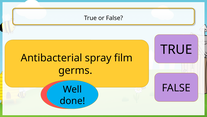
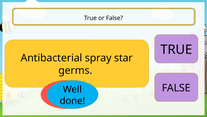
film: film -> star (123, 58)
